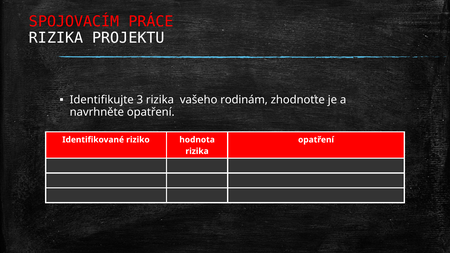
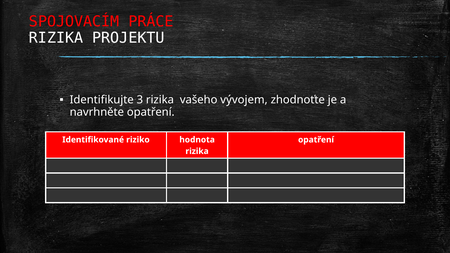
rodinám: rodinám -> vývojem (244, 100)
